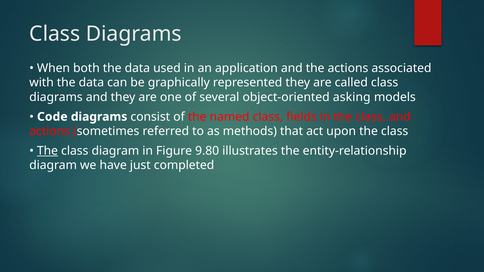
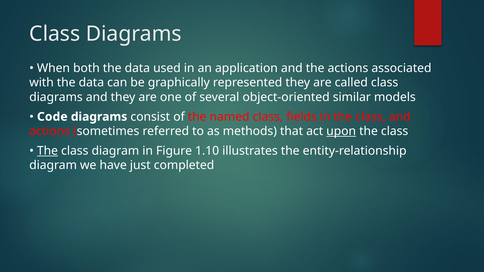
asking: asking -> similar (352, 97)
upon underline: none -> present (341, 131)
9.80: 9.80 -> 1.10 (207, 151)
